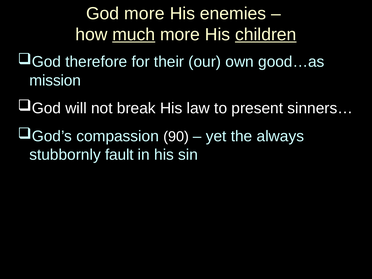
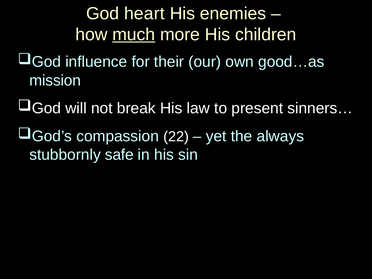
God more: more -> heart (144, 13)
children underline: present -> none (266, 35)
therefore: therefore -> influence (96, 62)
90: 90 -> 22 (176, 137)
fault: fault -> safe (119, 155)
